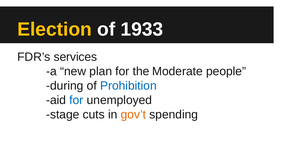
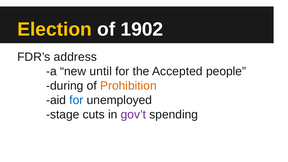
1933: 1933 -> 1902 (142, 29)
services: services -> address (75, 57)
plan: plan -> until (101, 71)
Moderate: Moderate -> Accepted (177, 71)
Prohibition colour: blue -> orange (128, 86)
gov’t colour: orange -> purple (133, 115)
